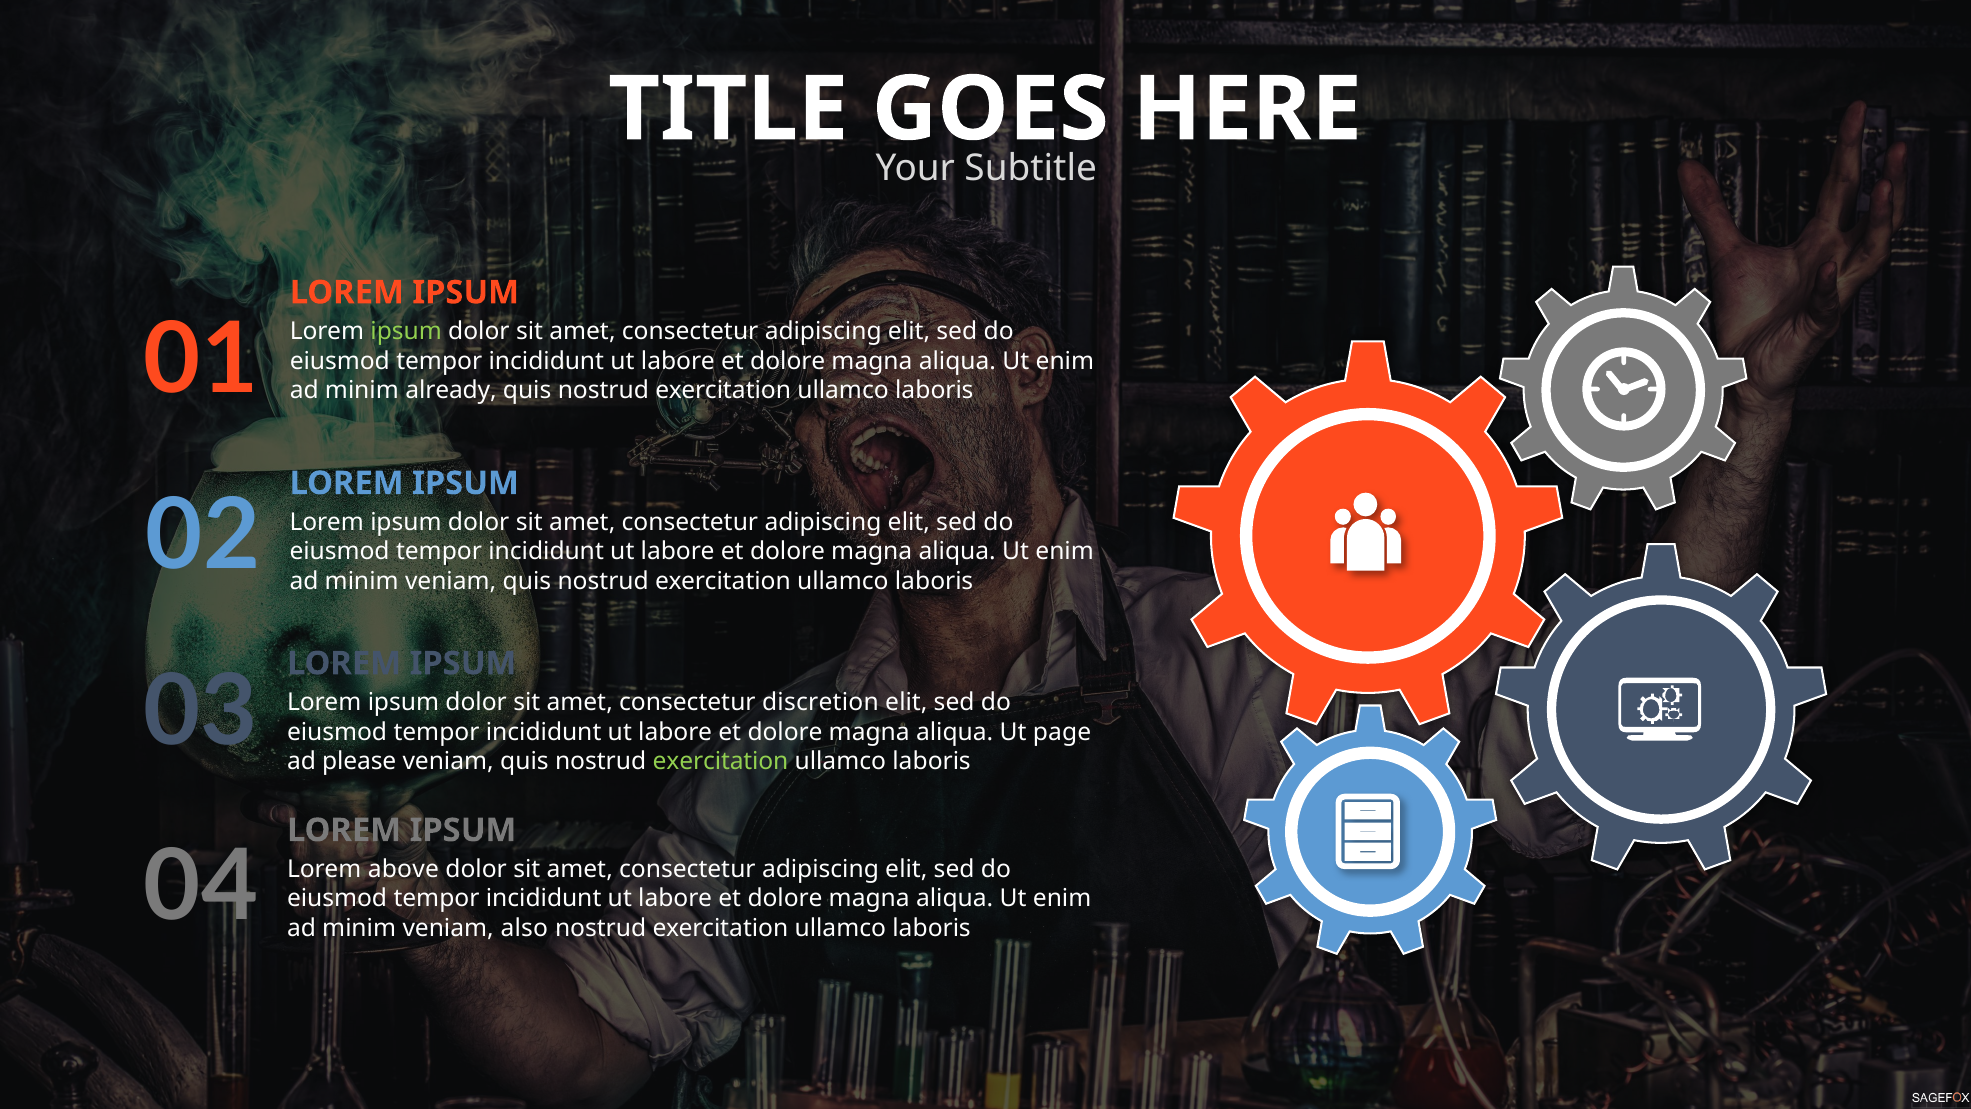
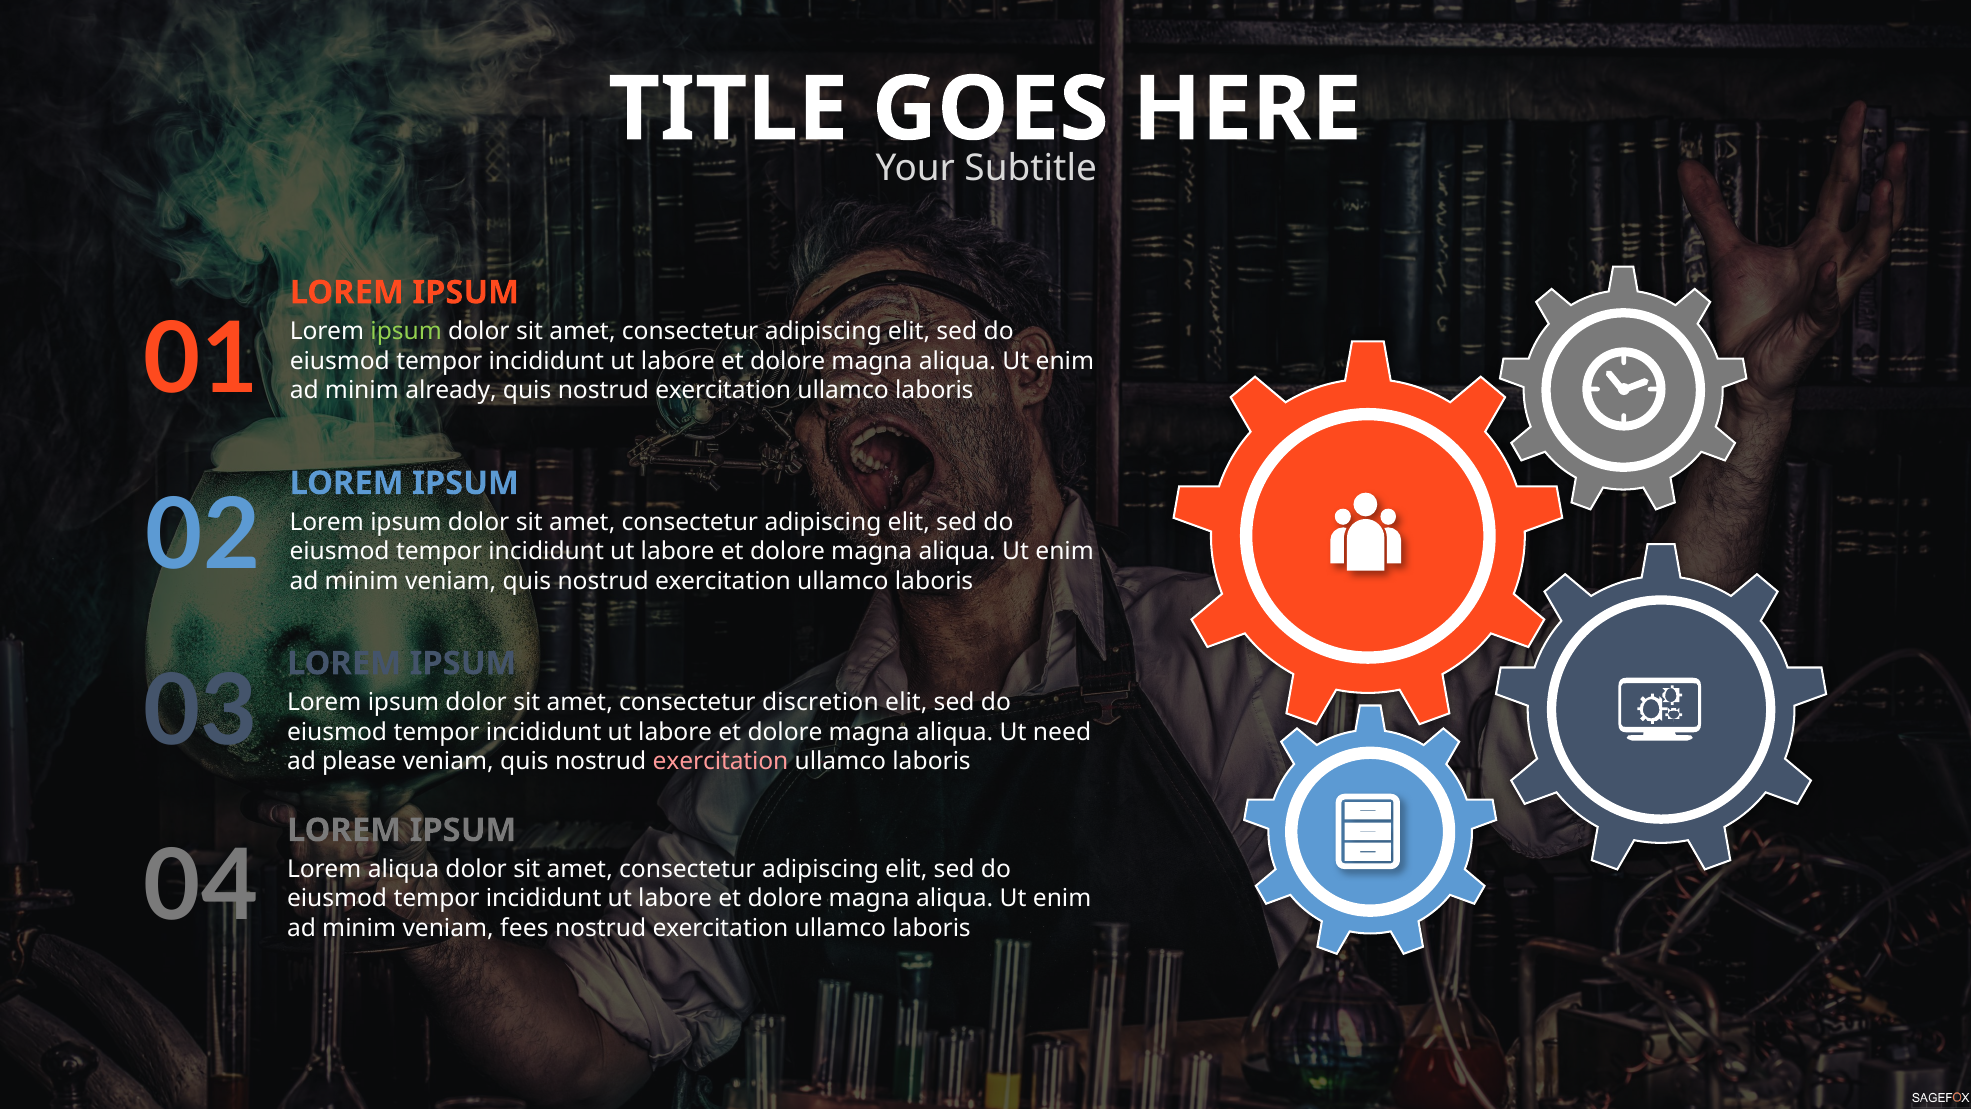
page: page -> need (1062, 732)
exercitation colour: light green -> pink (721, 761)
Lorem above: above -> aliqua (403, 869)
also: also -> fees (524, 928)
